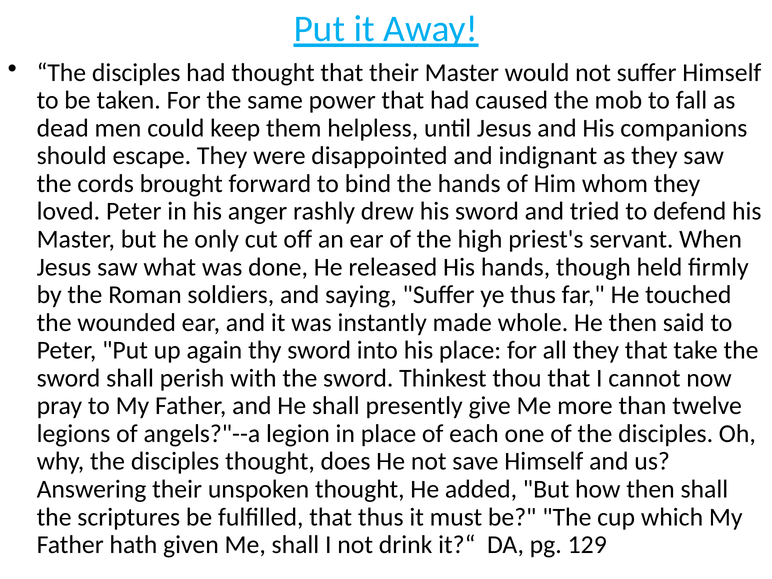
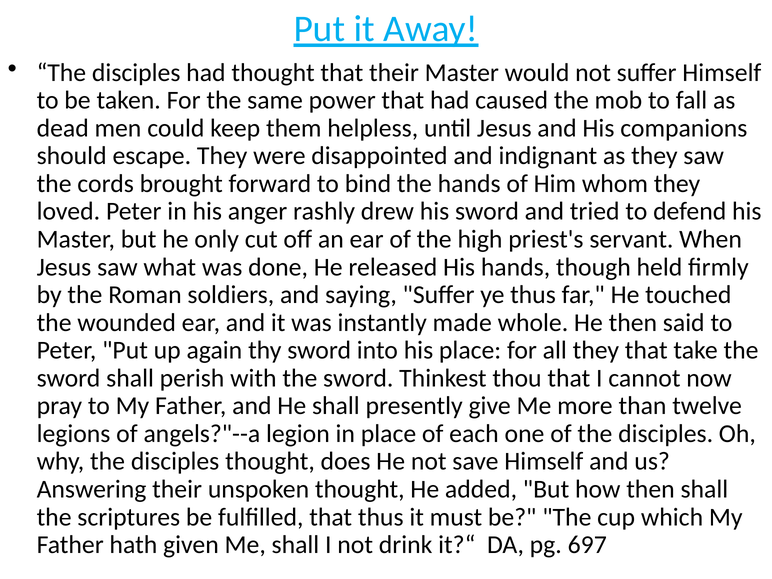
129: 129 -> 697 (587, 545)
